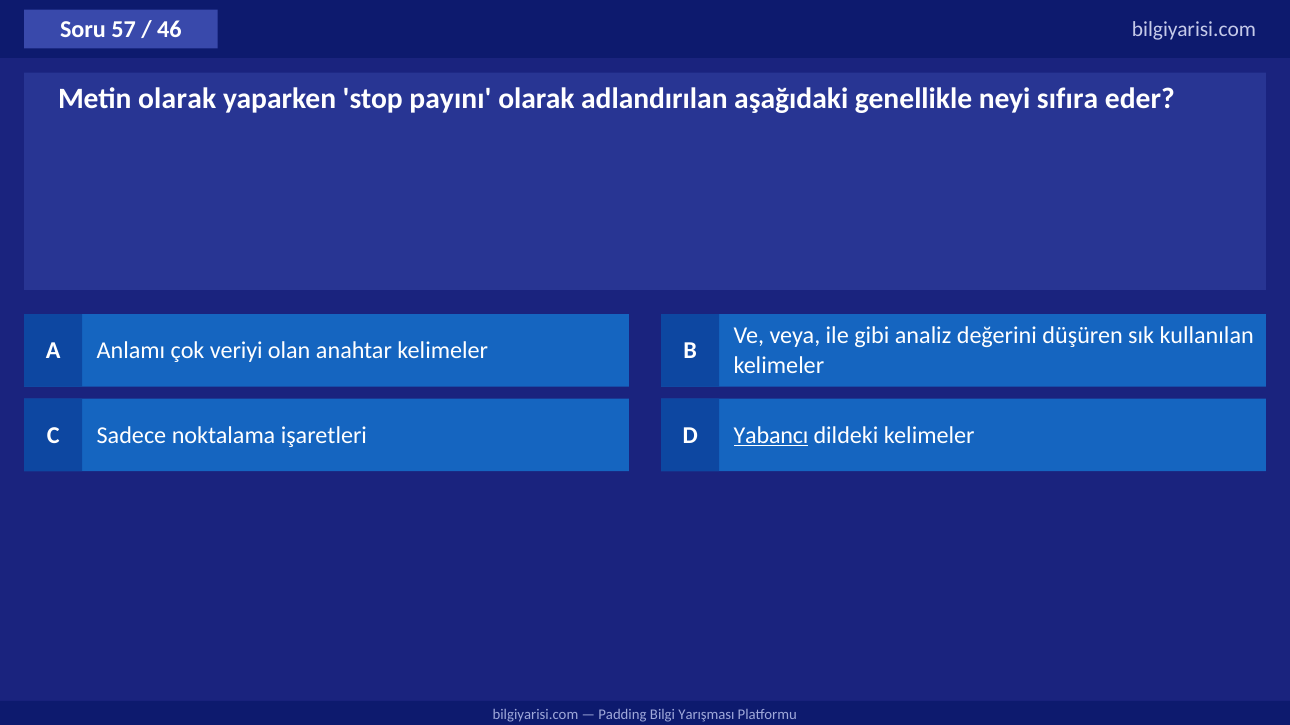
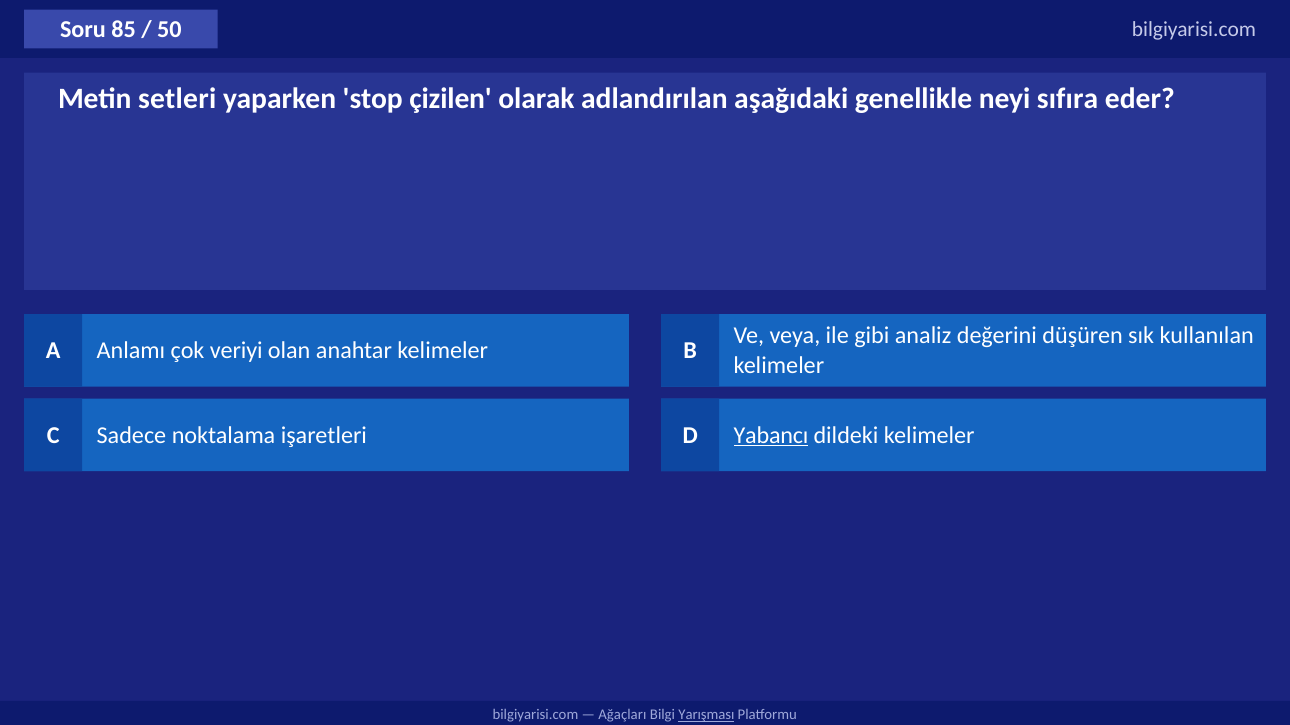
57: 57 -> 85 (124, 29)
46: 46 -> 50 (169, 29)
Metin olarak: olarak -> setleri (177, 99)
payını: payını -> çizilen (451, 99)
Padding: Padding -> Ağaçları (622, 716)
Yarışması underline: none -> present (706, 716)
